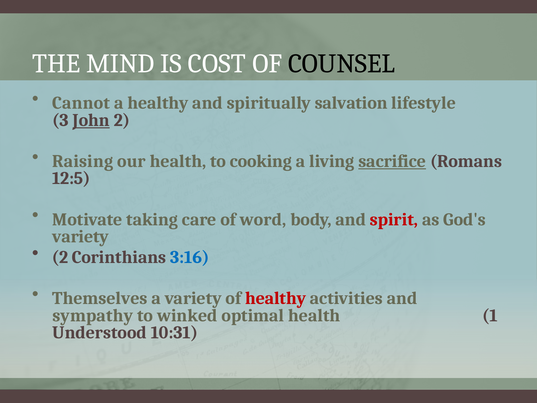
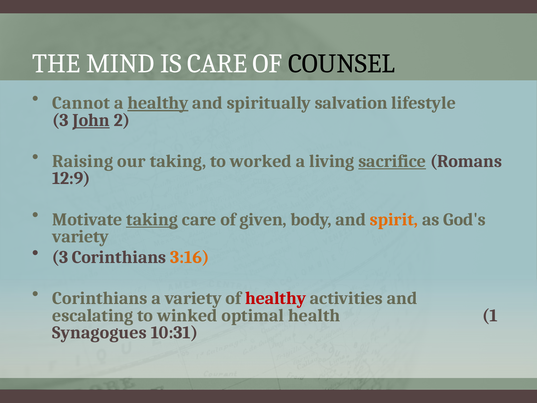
IS COST: COST -> CARE (217, 64)
healthy underline: none -> present (158, 103)
our health: health -> taking (178, 161)
cooking: cooking -> worked (261, 161)
12:5: 12:5 -> 12:9 (71, 178)
taking underline: none -> present (152, 219)
word: word -> given (263, 219)
spirit colour: red -> orange (394, 219)
2: 2 -> 3 (60, 257)
3:16 colour: blue -> orange (190, 257)
Themselves: Themselves -> Corinthians (100, 298)
sympathy: sympathy -> escalating (93, 315)
Understood: Understood -> Synagogues (100, 333)
